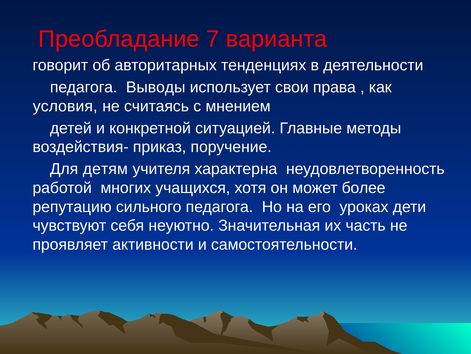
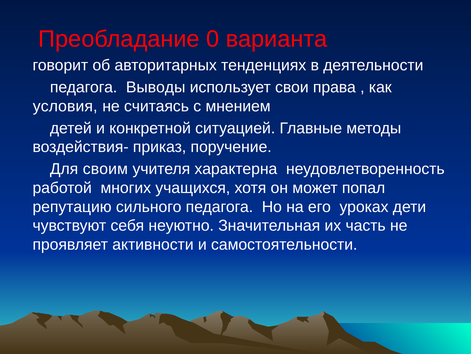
7: 7 -> 0 (213, 39)
детям: детям -> своим (105, 169)
более: более -> попал (364, 188)
